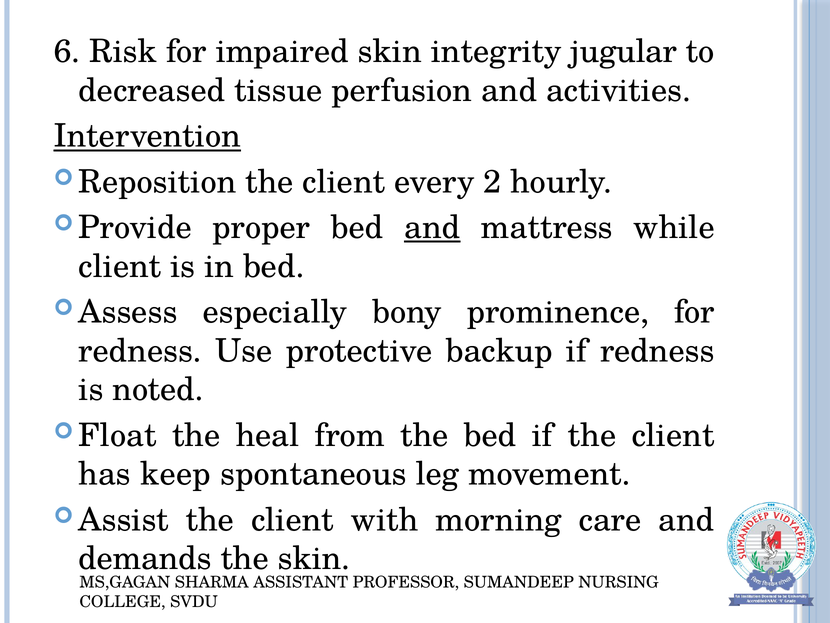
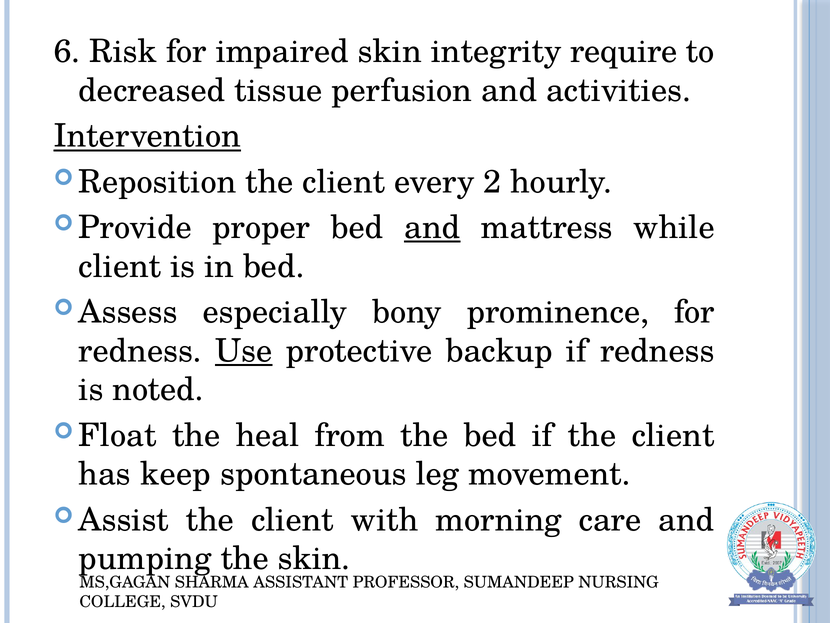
jugular: jugular -> require (624, 52)
Use underline: none -> present (244, 351)
demands: demands -> pumping (145, 558)
